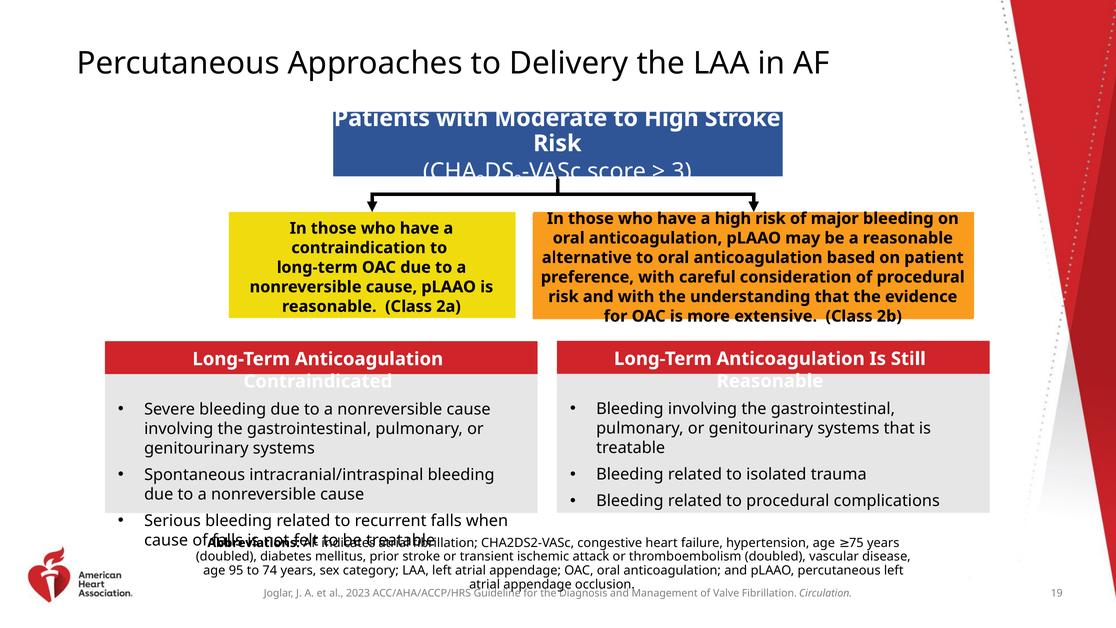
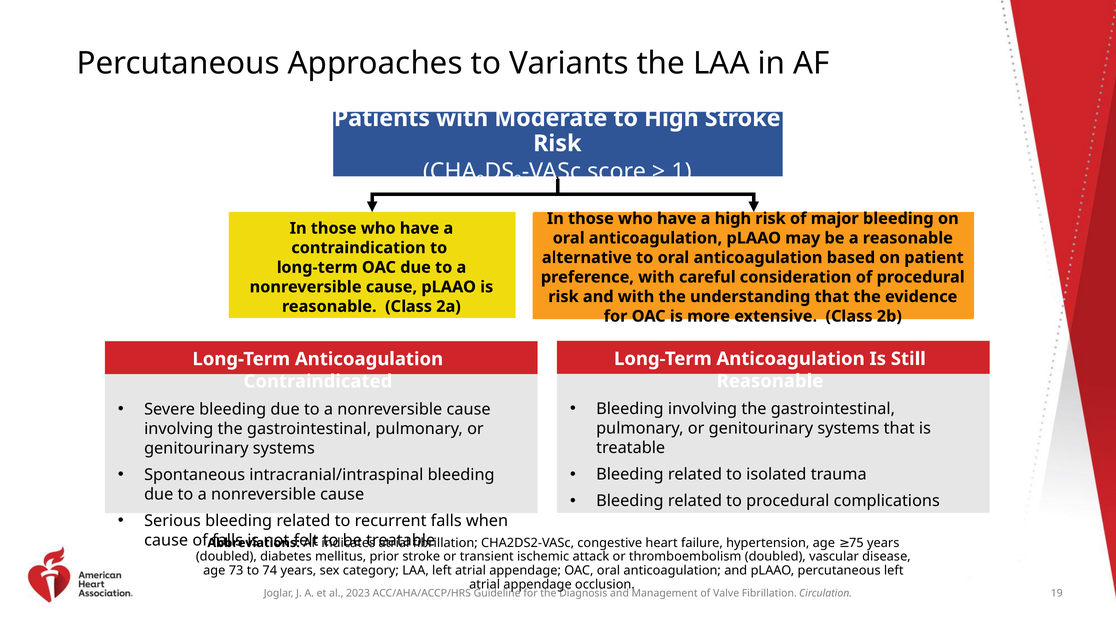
Delivery: Delivery -> Variants (569, 63)
3: 3 -> 1 (681, 171)
95: 95 -> 73 (236, 570)
